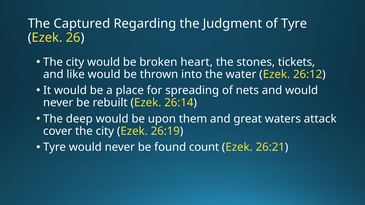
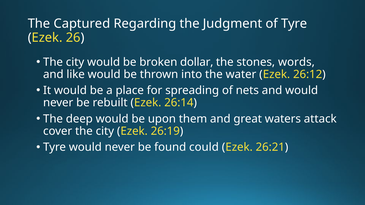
heart: heart -> dollar (197, 62)
tickets: tickets -> words (296, 62)
count: count -> could (204, 147)
